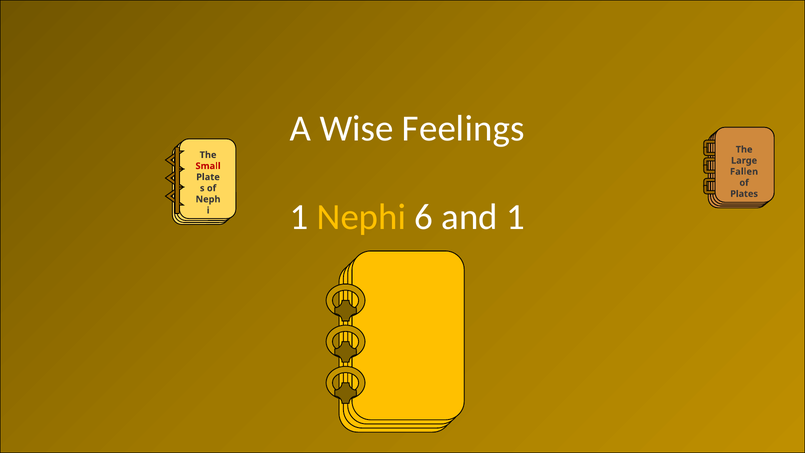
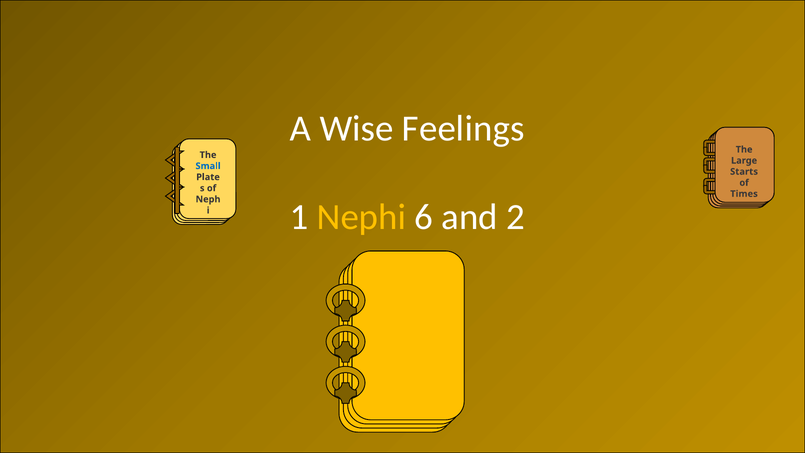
Small colour: red -> blue (208, 166)
Fallen: Fallen -> Starts (744, 172)
Plates: Plates -> Times (744, 194)
and 1: 1 -> 2 (515, 217)
